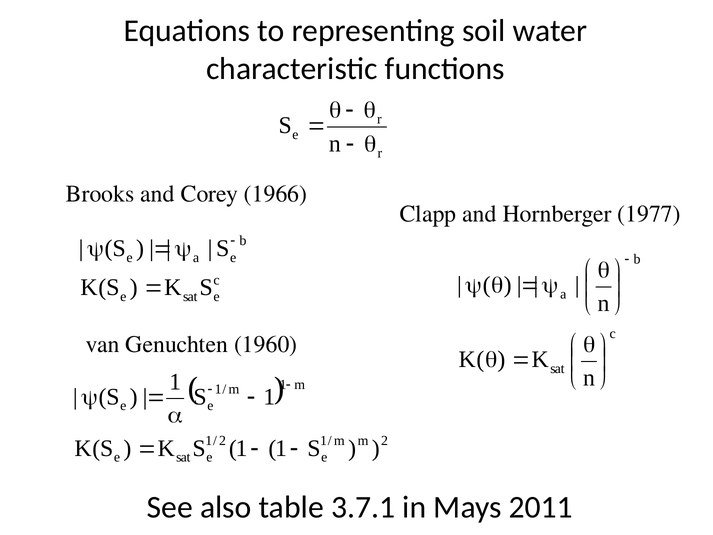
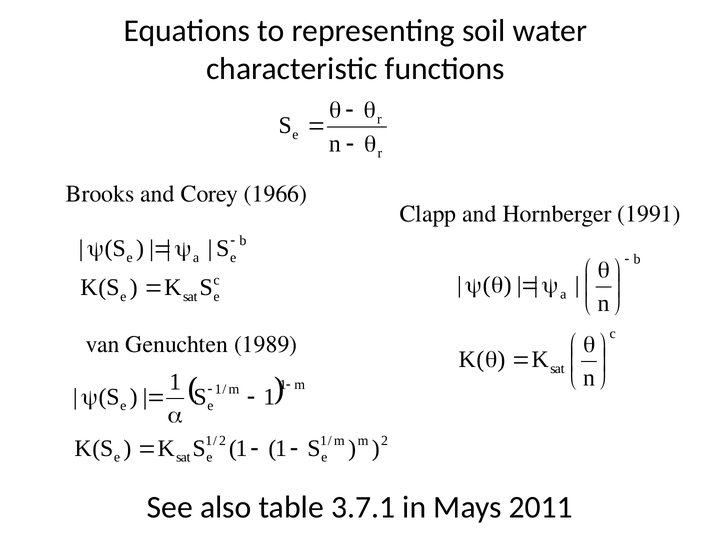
1977: 1977 -> 1991 (649, 214)
1960: 1960 -> 1989 (266, 344)
